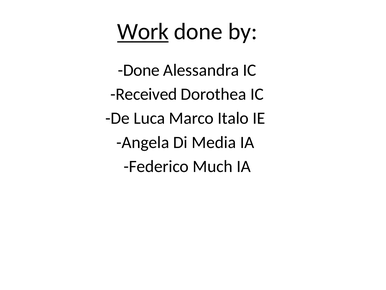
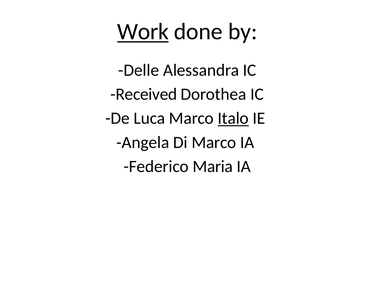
Done: Done -> Delle (139, 70)
Italo underline: none -> present (233, 118)
Di Media: Media -> Marco (214, 142)
Much: Much -> Maria (213, 166)
